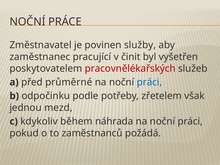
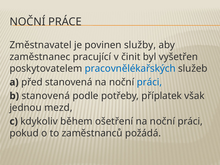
pracovnělékařských colour: red -> blue (130, 69)
před průměrné: průměrné -> stanovená (69, 82)
b odpočinku: odpočinku -> stanovená (46, 96)
zřetelem: zřetelem -> příplatek (162, 96)
náhrada: náhrada -> ošetření (114, 121)
